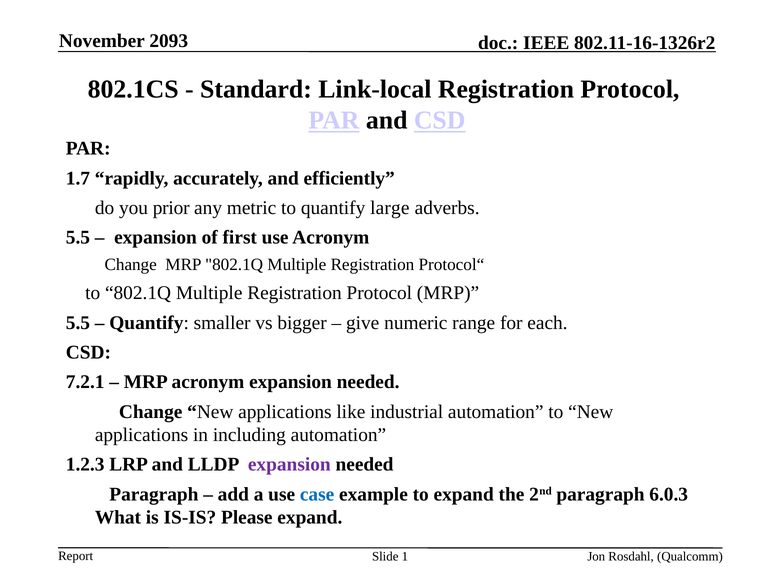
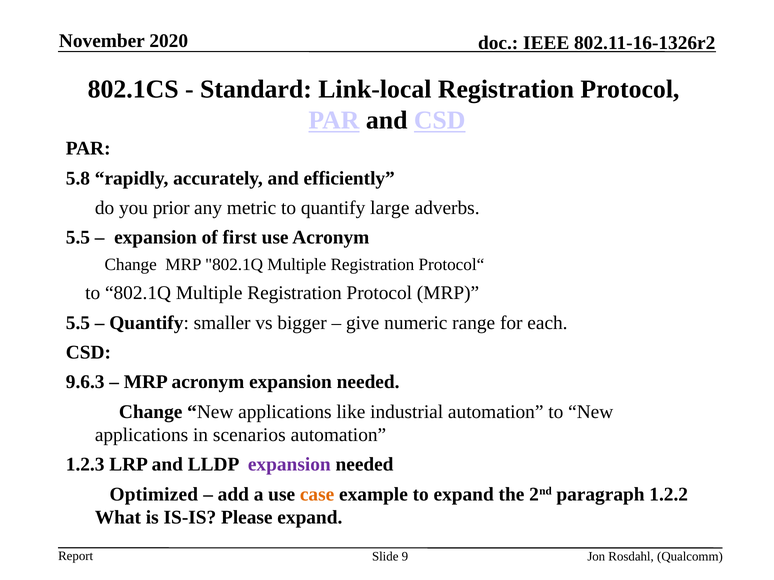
2093: 2093 -> 2020 (169, 41)
1.7: 1.7 -> 5.8 (78, 178)
7.2.1: 7.2.1 -> 9.6.3 (85, 382)
including: including -> scenarios (249, 435)
Paragraph: Paragraph -> Optimized (154, 495)
case colour: blue -> orange (317, 495)
6.0.3: 6.0.3 -> 1.2.2 (669, 495)
1: 1 -> 9 (405, 557)
